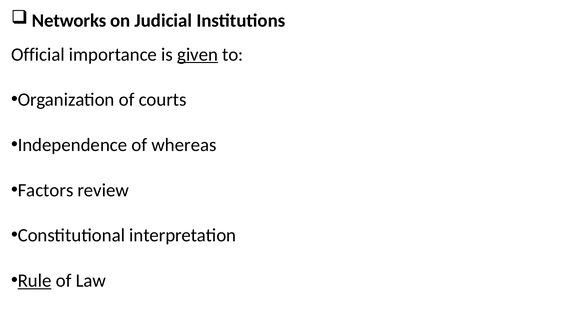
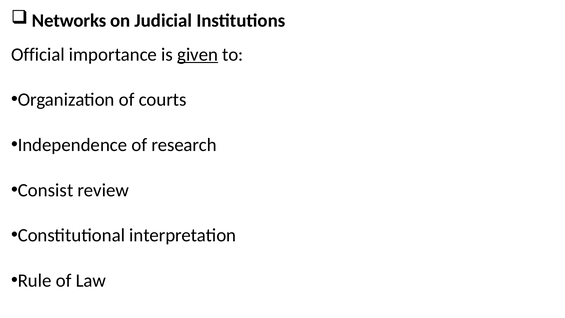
whereas: whereas -> research (184, 145)
Factors: Factors -> Consist (46, 190)
Rule underline: present -> none (35, 280)
